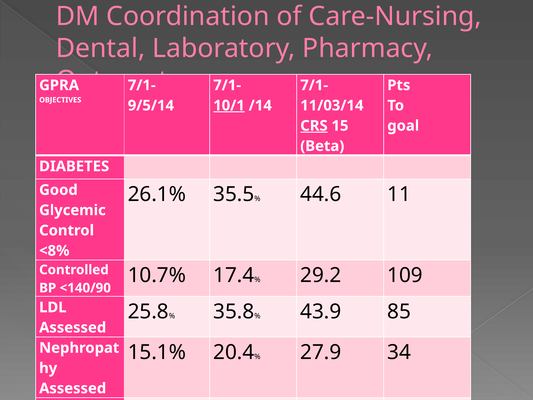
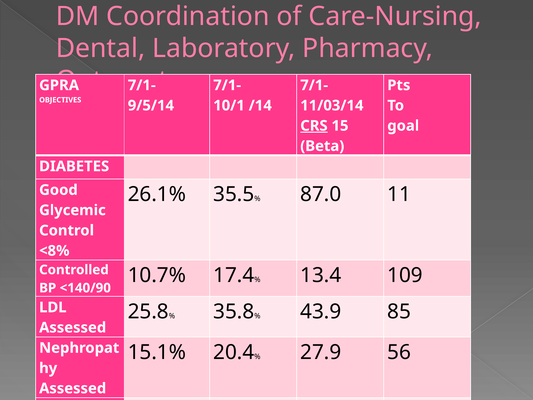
10/1 underline: present -> none (229, 105)
44.6: 44.6 -> 87.0 (321, 194)
29.2: 29.2 -> 13.4 (321, 275)
34: 34 -> 56 (399, 352)
